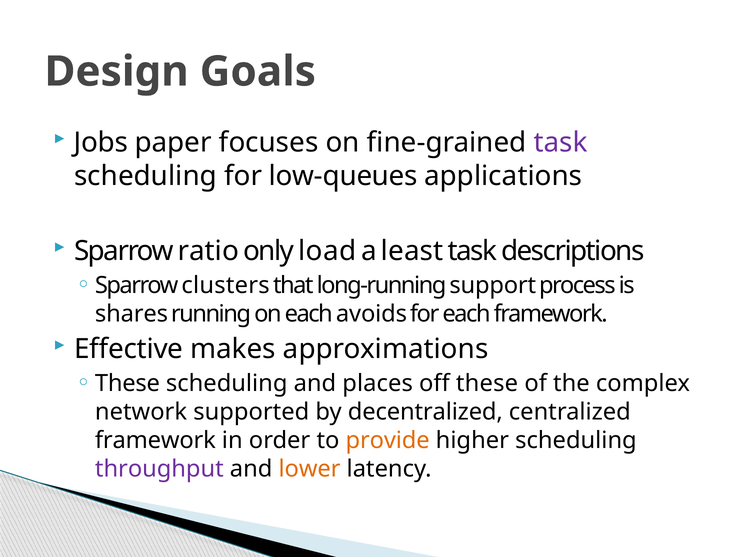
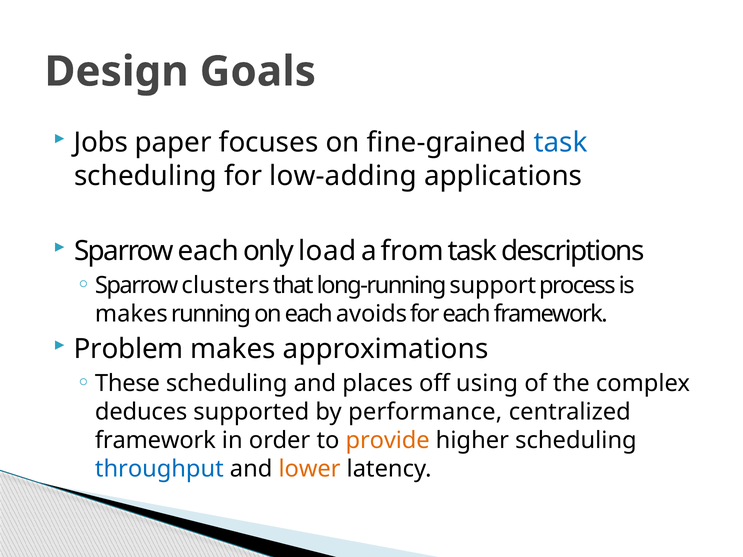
task colour: purple -> blue (561, 143)
low-queues: low-queues -> low-adding (343, 176)
Sparrow ratio: ratio -> each (208, 251)
least: least -> from (412, 251)
shares: shares -> makes (131, 314)
Effective: Effective -> Problem (129, 349)
off these: these -> using (487, 383)
network: network -> deduces (141, 412)
decentralized: decentralized -> performance (425, 412)
throughput colour: purple -> blue (159, 469)
